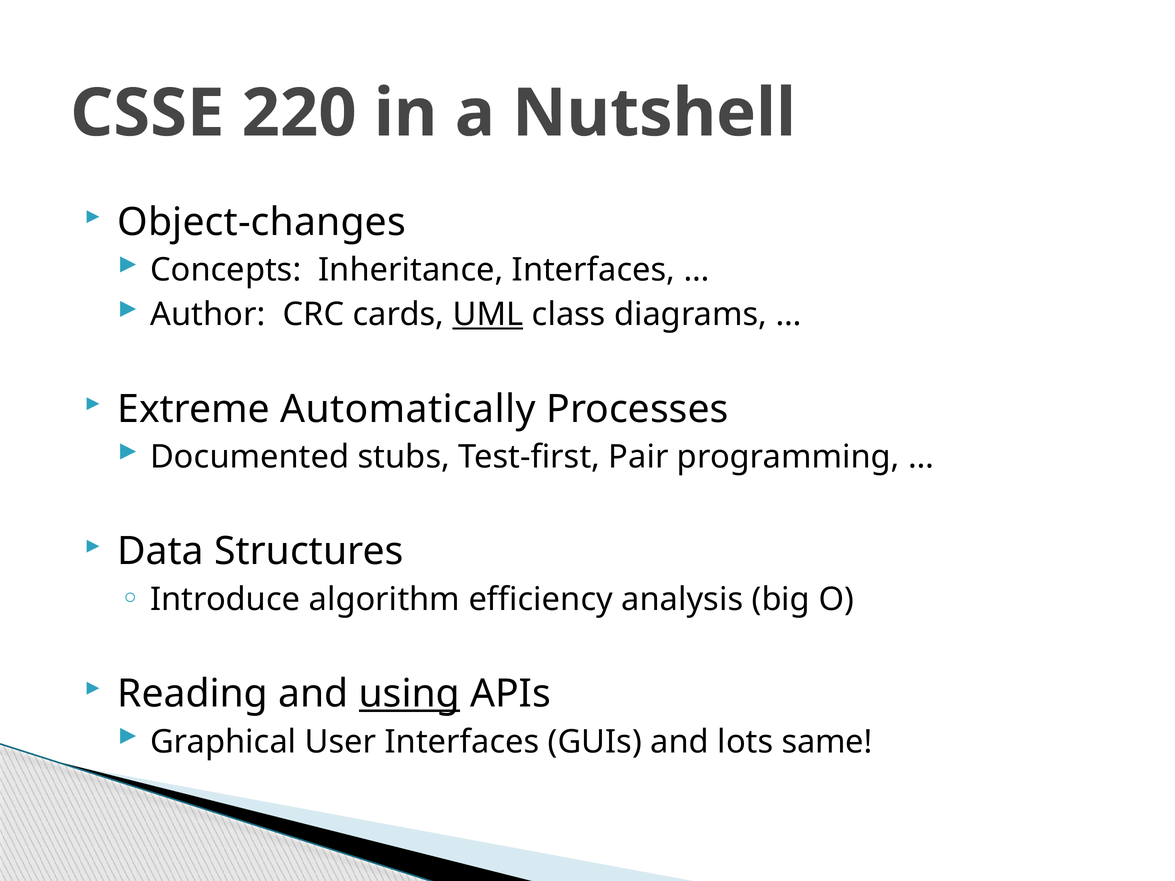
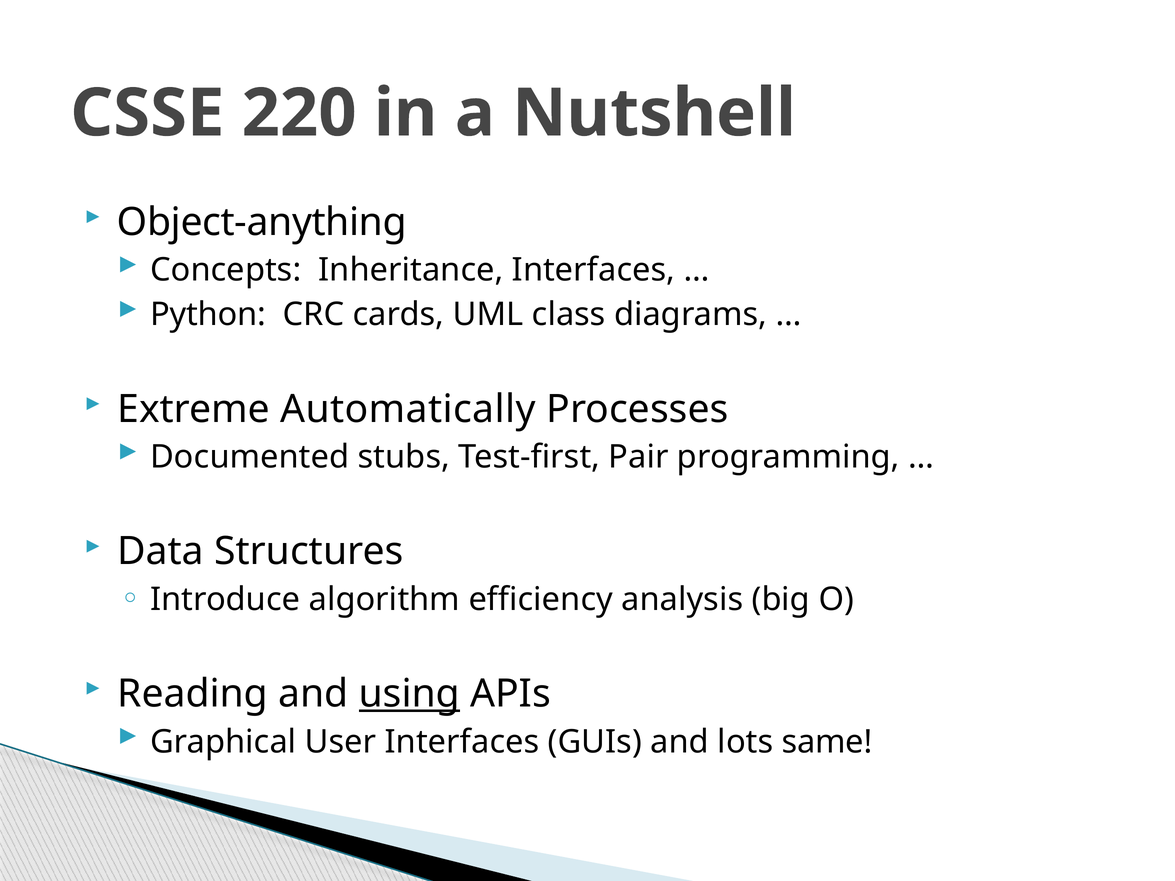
Object-changes: Object-changes -> Object-anything (262, 222)
Author: Author -> Python (208, 315)
UML underline: present -> none (488, 315)
